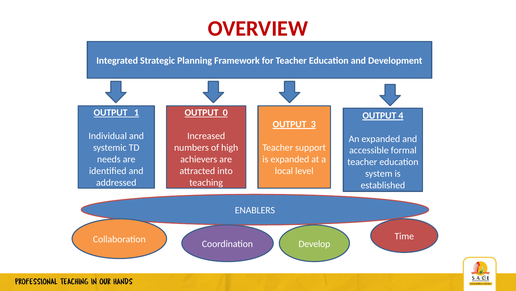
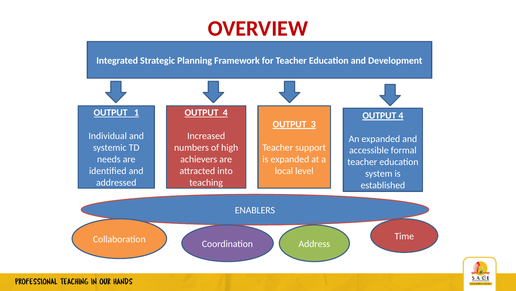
0: 0 -> 4 (225, 112)
Develop: Develop -> Address (314, 243)
